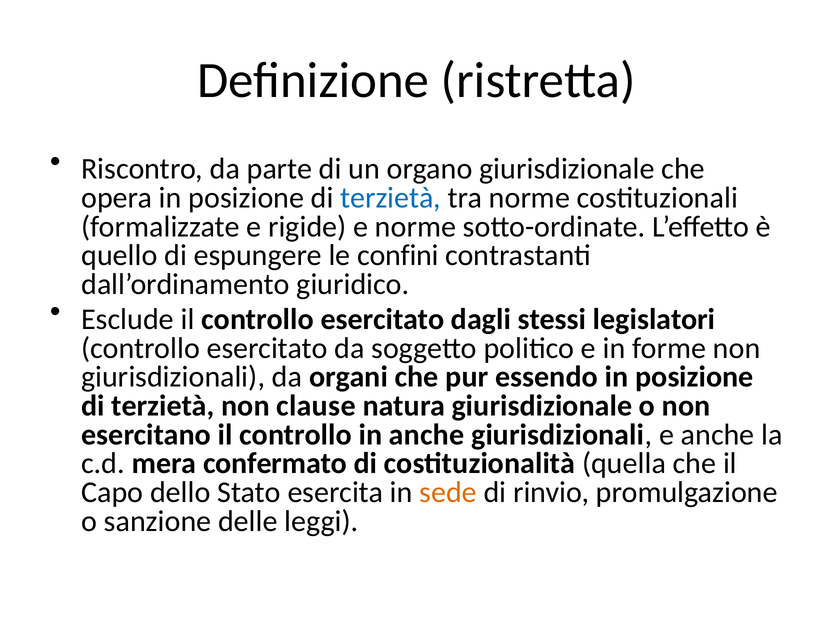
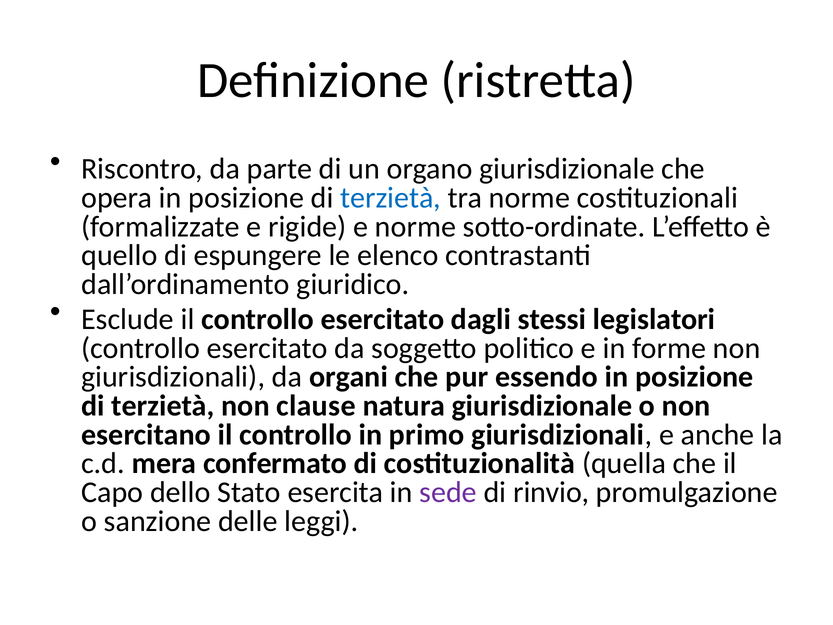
confini: confini -> elenco (398, 255)
in anche: anche -> primo (427, 435)
sede colour: orange -> purple (448, 492)
